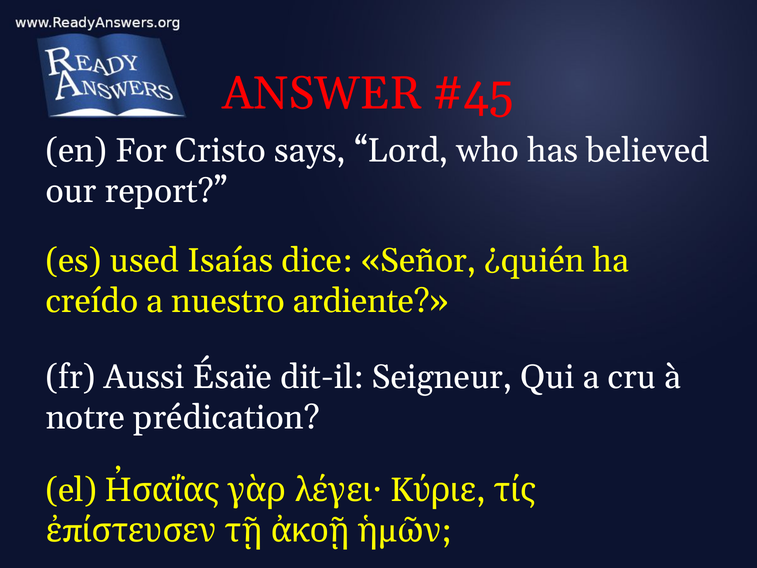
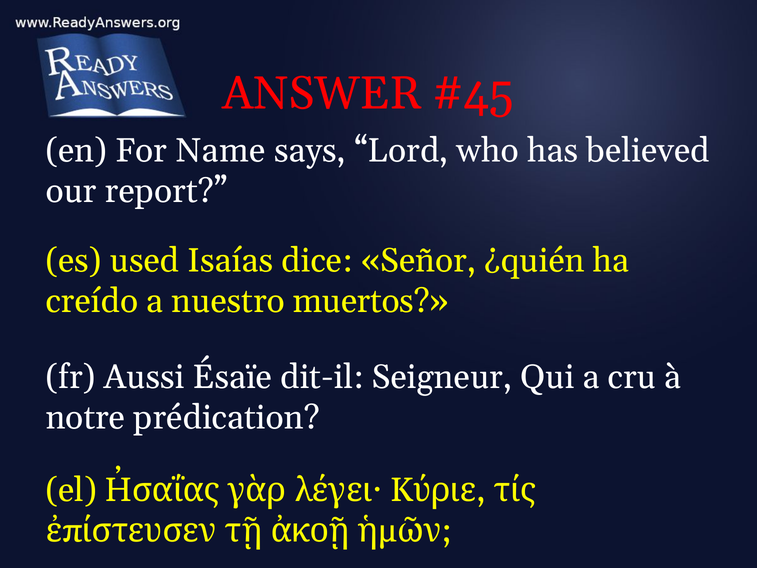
Cristo: Cristo -> Name (221, 151)
ardiente: ardiente -> muertos (371, 301)
